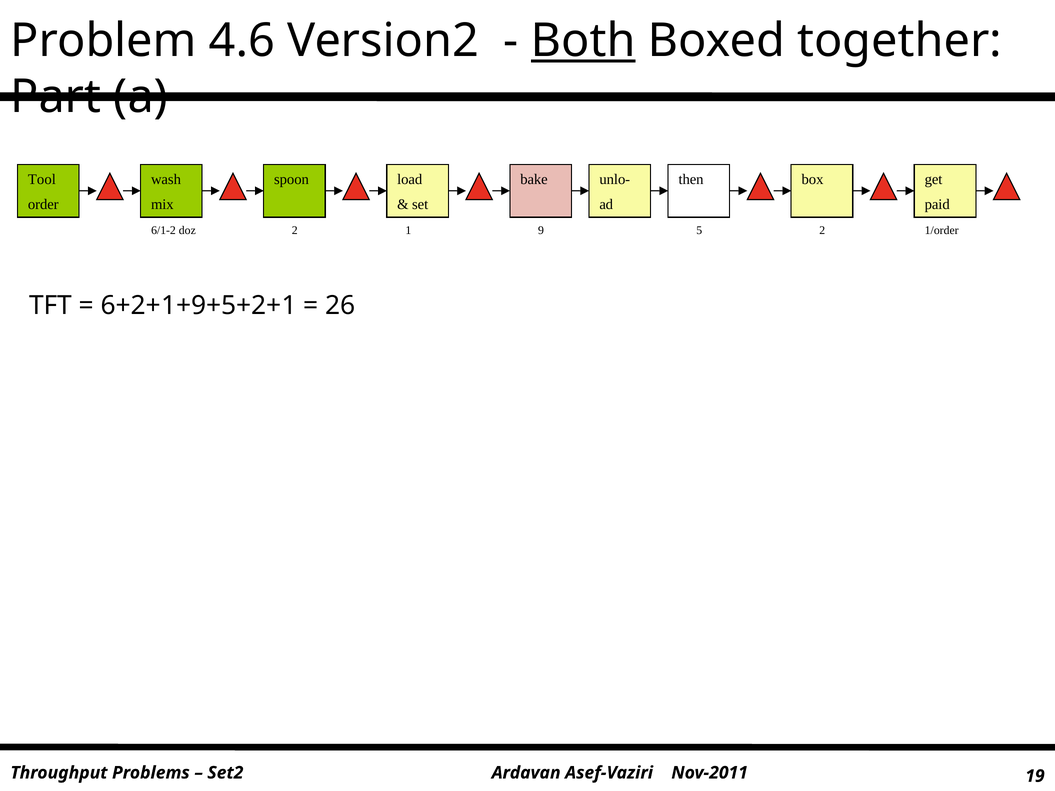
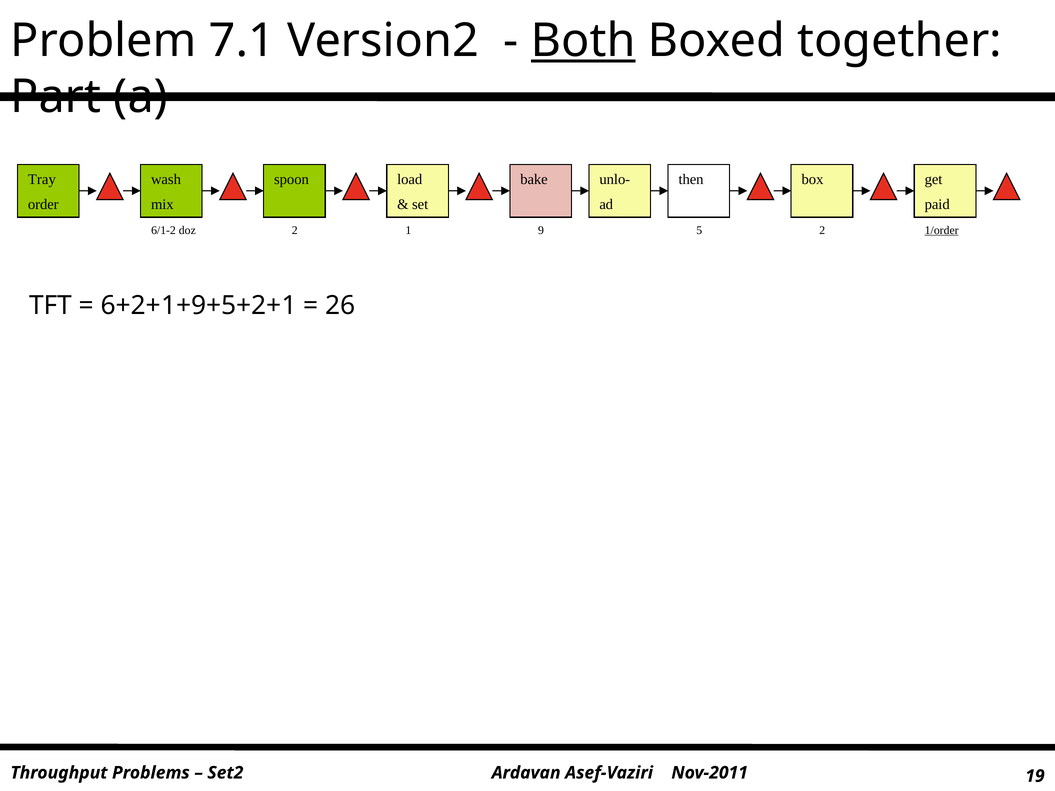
4.6: 4.6 -> 7.1 (242, 41)
Tool: Tool -> Tray (42, 179)
1/order underline: none -> present (942, 230)
